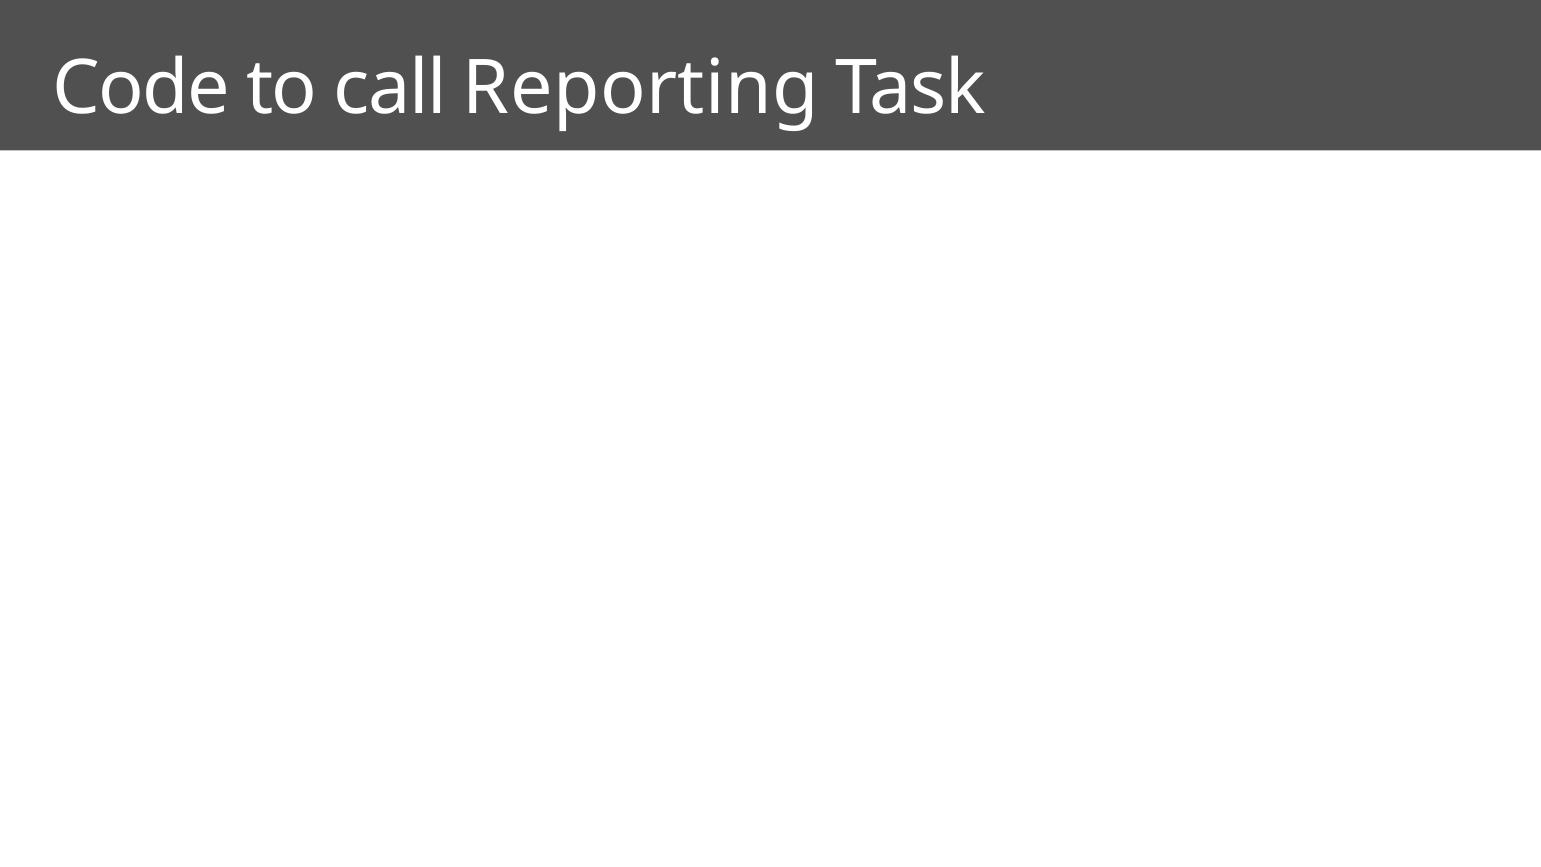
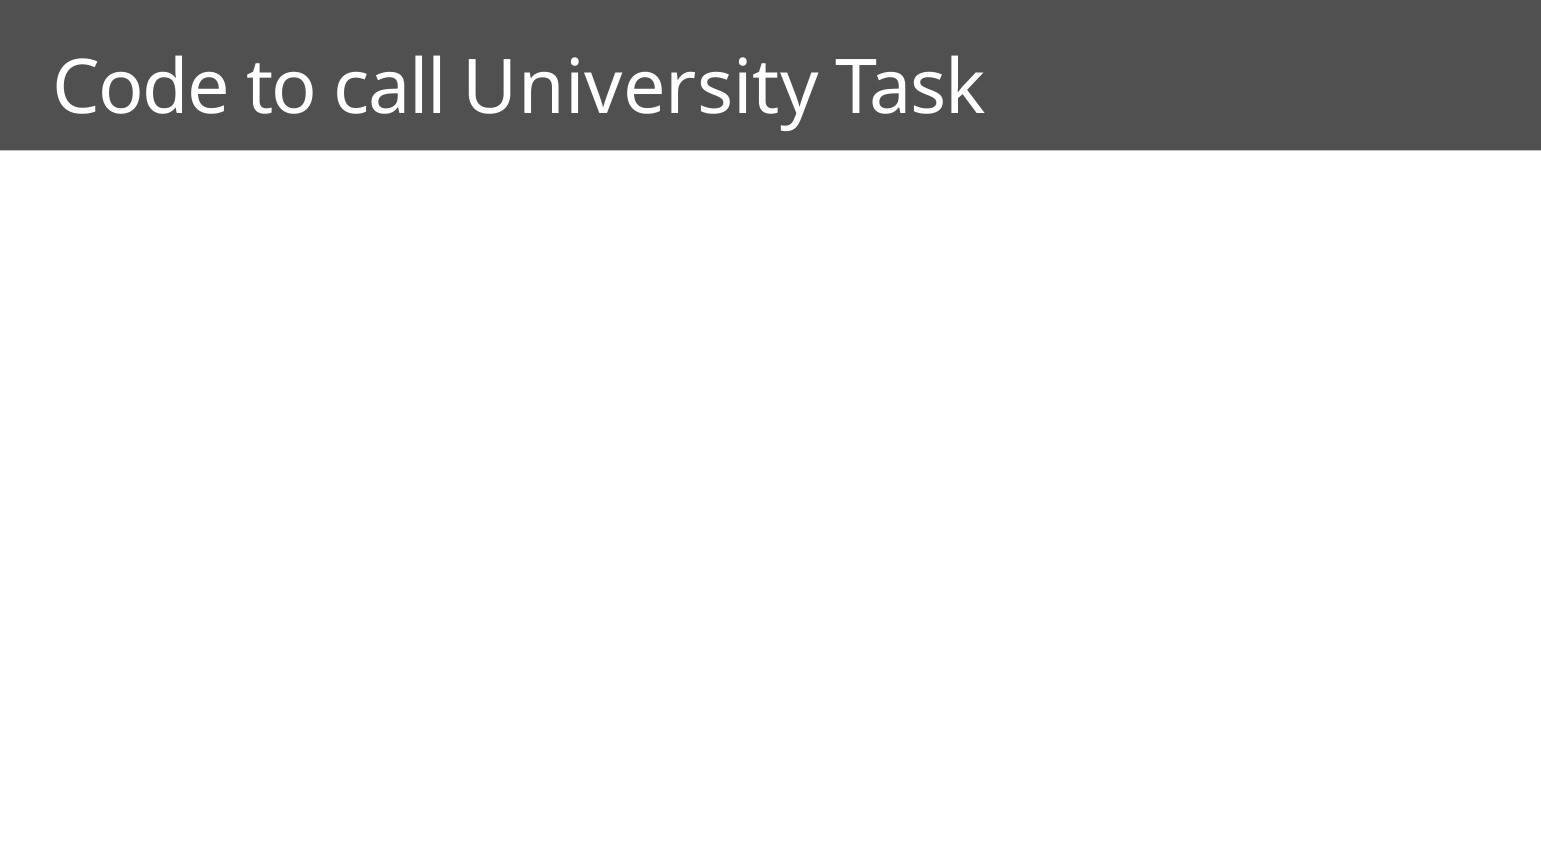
Reporting: Reporting -> University (641, 88)
